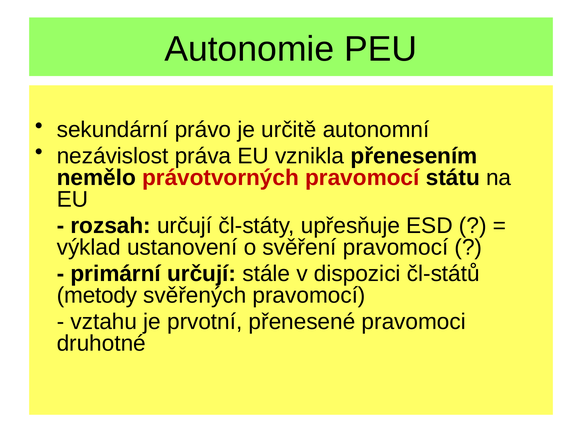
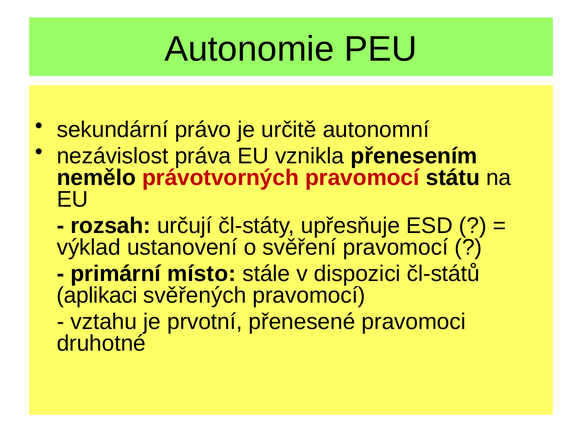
primární určují: určují -> místo (202, 274)
metody: metody -> aplikaci (97, 296)
